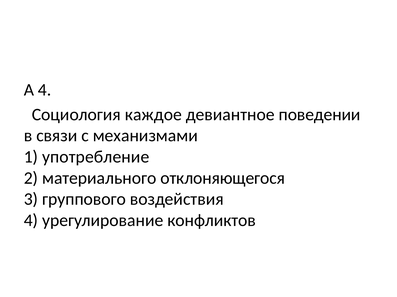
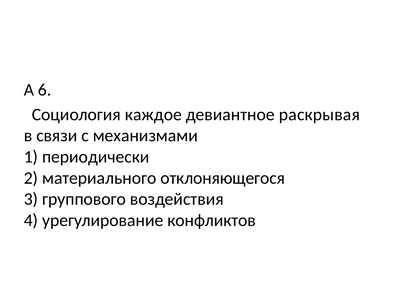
А 4: 4 -> 6 (45, 90)
поведении: поведении -> раскрывая (319, 115)
употребление: употребление -> периодически (96, 157)
